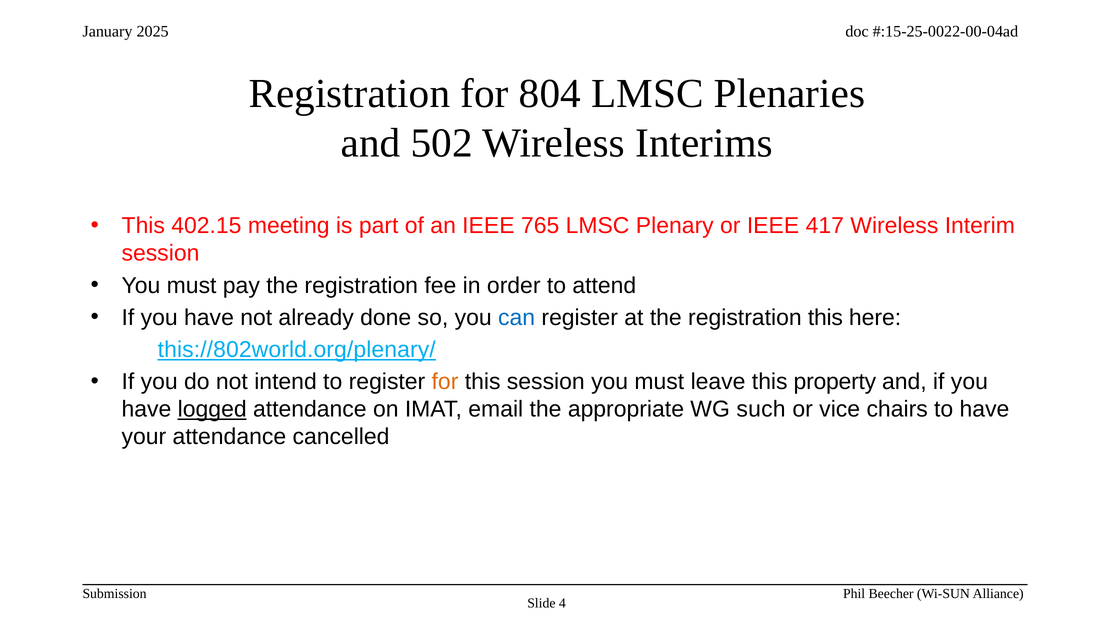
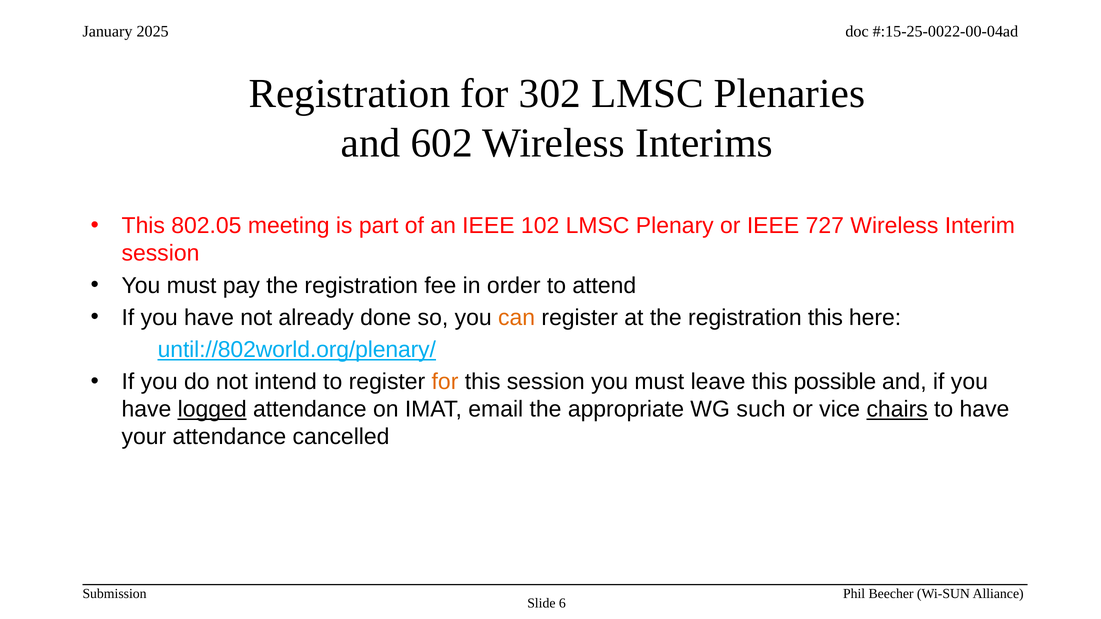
804: 804 -> 302 (550, 94)
502: 502 -> 602 (442, 143)
402.15: 402.15 -> 802.05 (206, 226)
765: 765 -> 102 (540, 226)
417: 417 -> 727 (825, 226)
can colour: blue -> orange (517, 318)
this://802world.org/plenary/: this://802world.org/plenary/ -> until://802world.org/plenary/ (297, 350)
property: property -> possible (835, 382)
chairs underline: none -> present (897, 410)
4: 4 -> 6 (562, 604)
